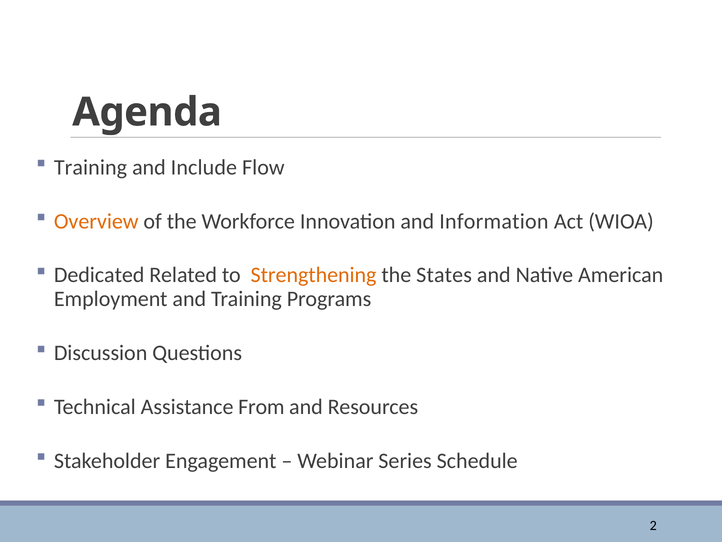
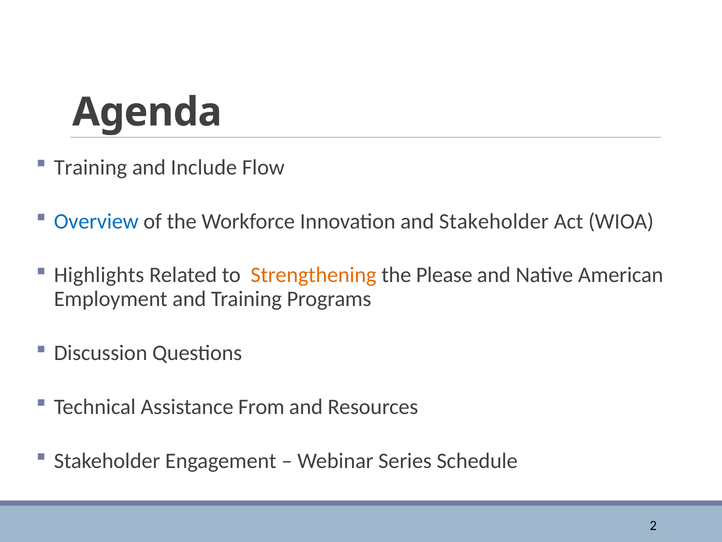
Overview colour: orange -> blue (96, 221)
and Information: Information -> Stakeholder (494, 221)
Dedicated: Dedicated -> Highlights (99, 275)
States: States -> Please (444, 275)
